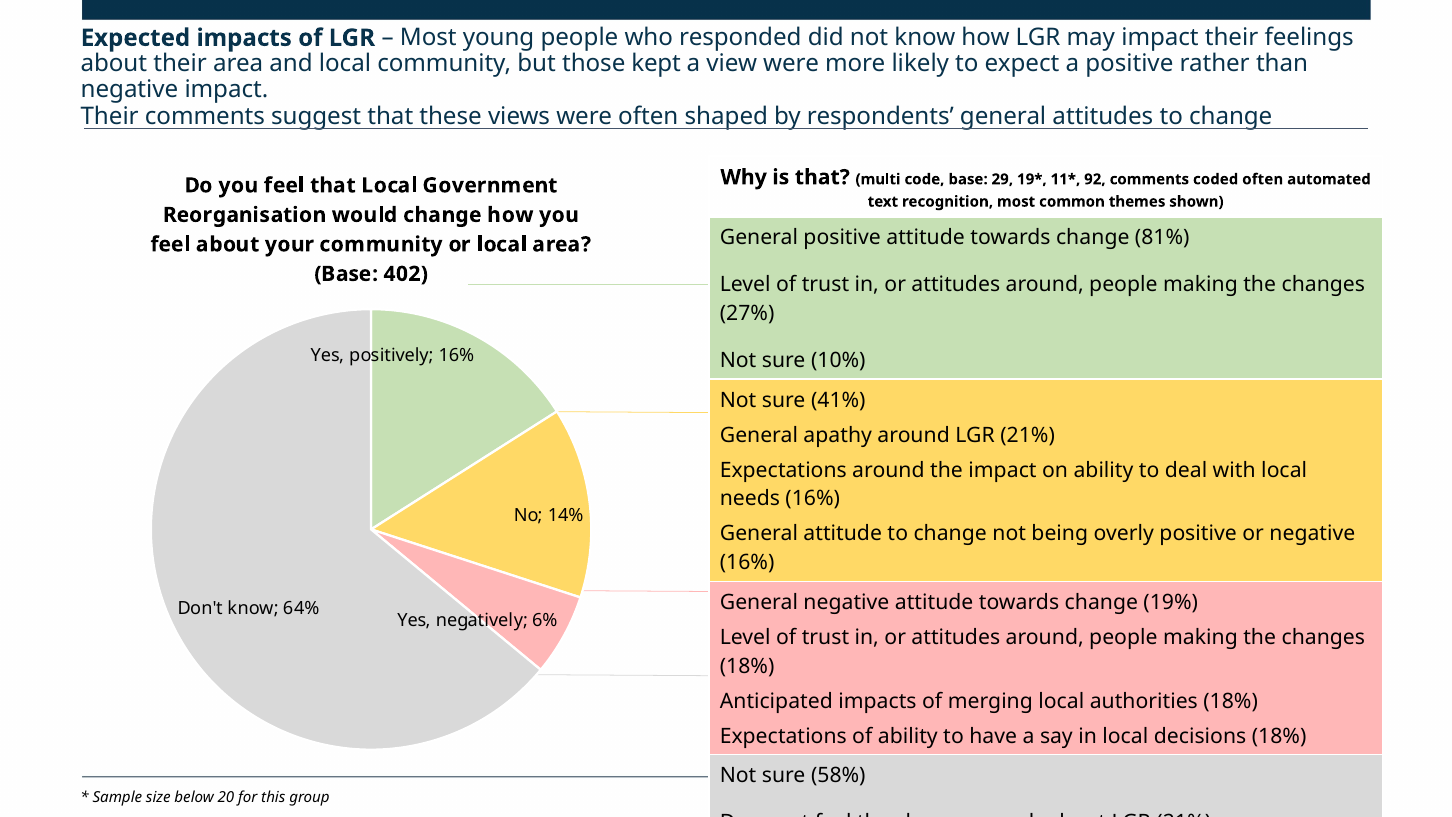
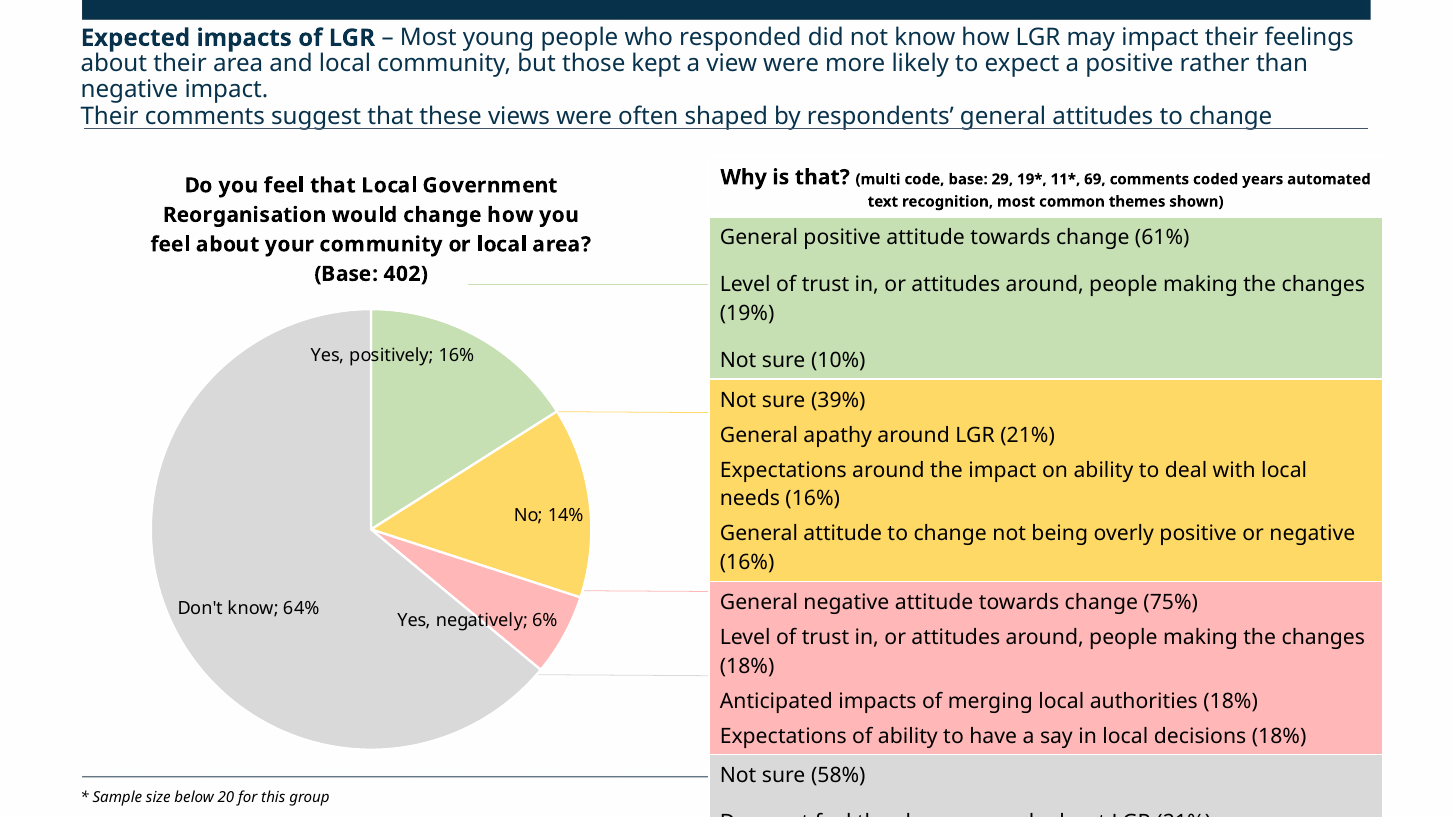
92: 92 -> 69 (1095, 179)
coded often: often -> years (1263, 179)
81%: 81% -> 61% (1162, 238)
27%: 27% -> 19% (747, 313)
41%: 41% -> 39% (838, 400)
19%: 19% -> 75% (1171, 602)
